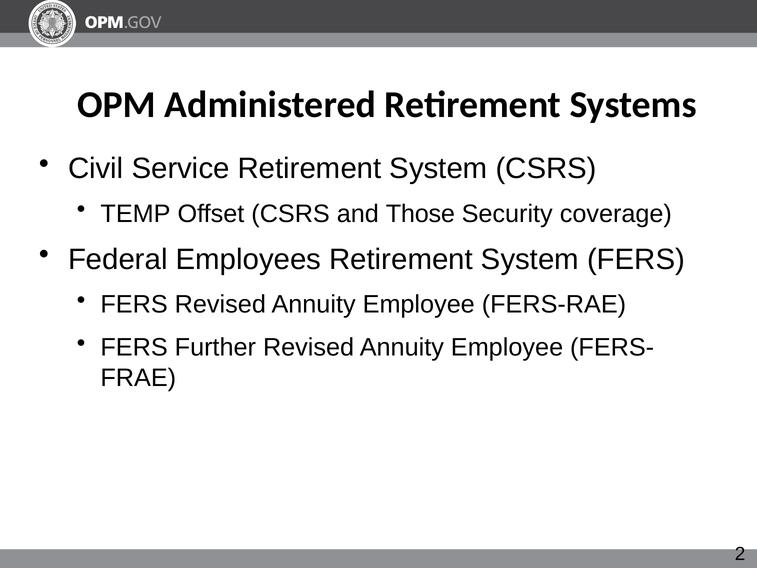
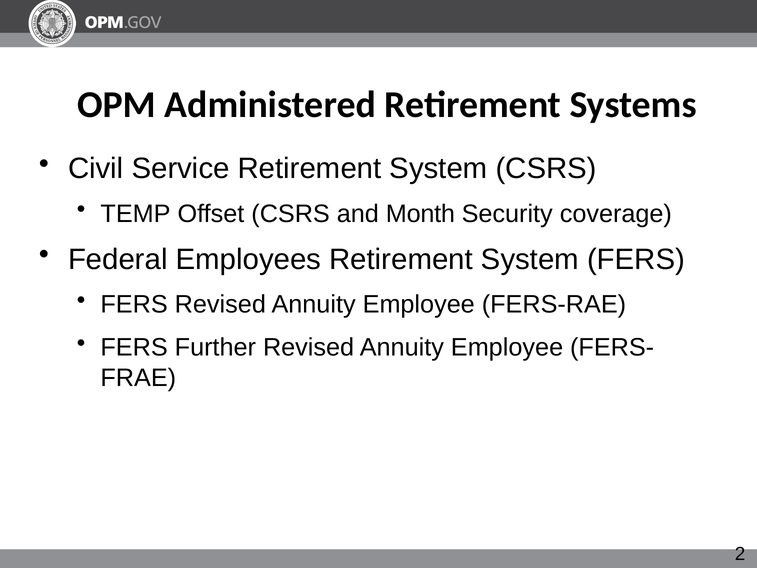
Those: Those -> Month (420, 214)
